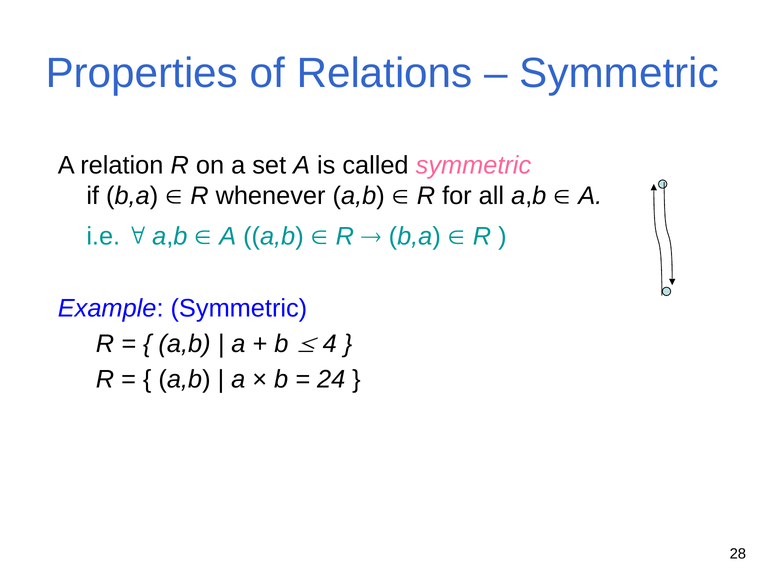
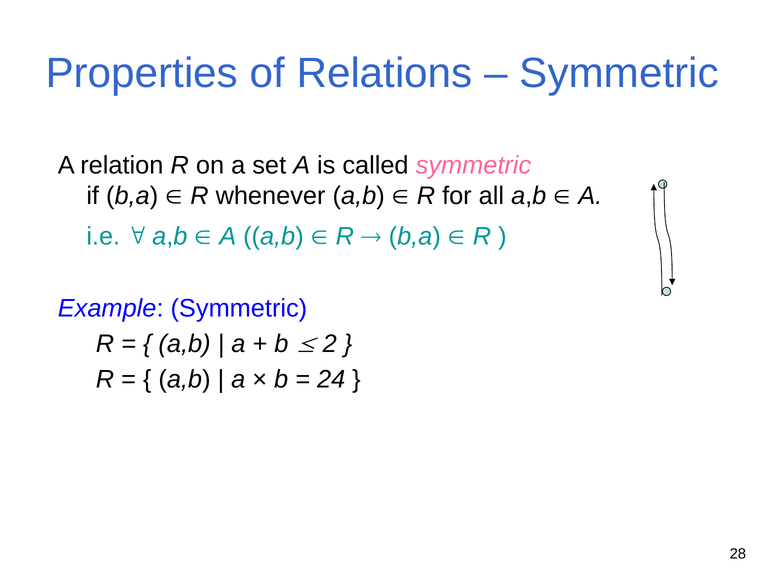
4: 4 -> 2 (330, 344)
